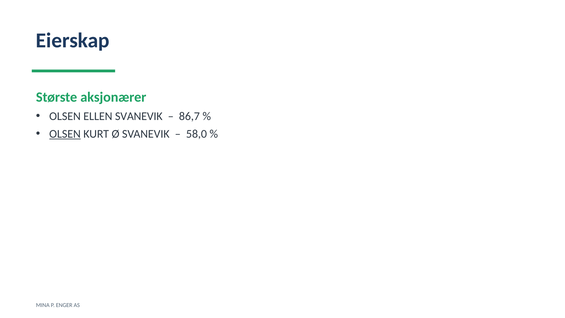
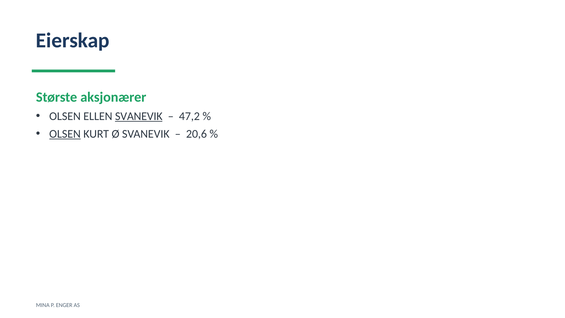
SVANEVIK underline: none -> present (139, 116)
86,7: 86,7 -> 47,2 (189, 116)
58,0: 58,0 -> 20,6 (196, 134)
